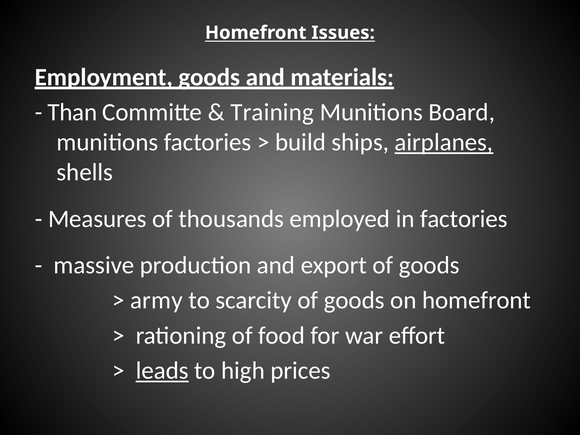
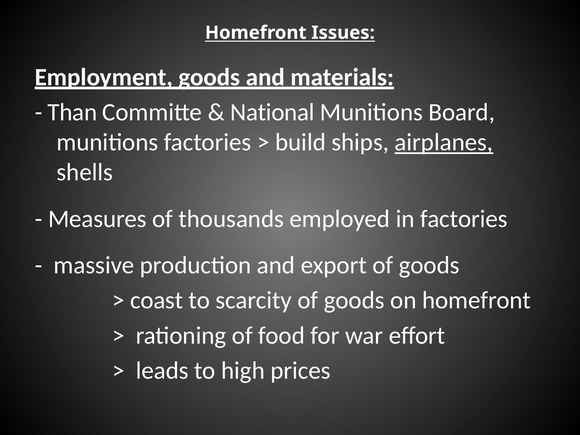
Training: Training -> National (272, 112)
army: army -> coast (157, 300)
leads underline: present -> none (162, 371)
